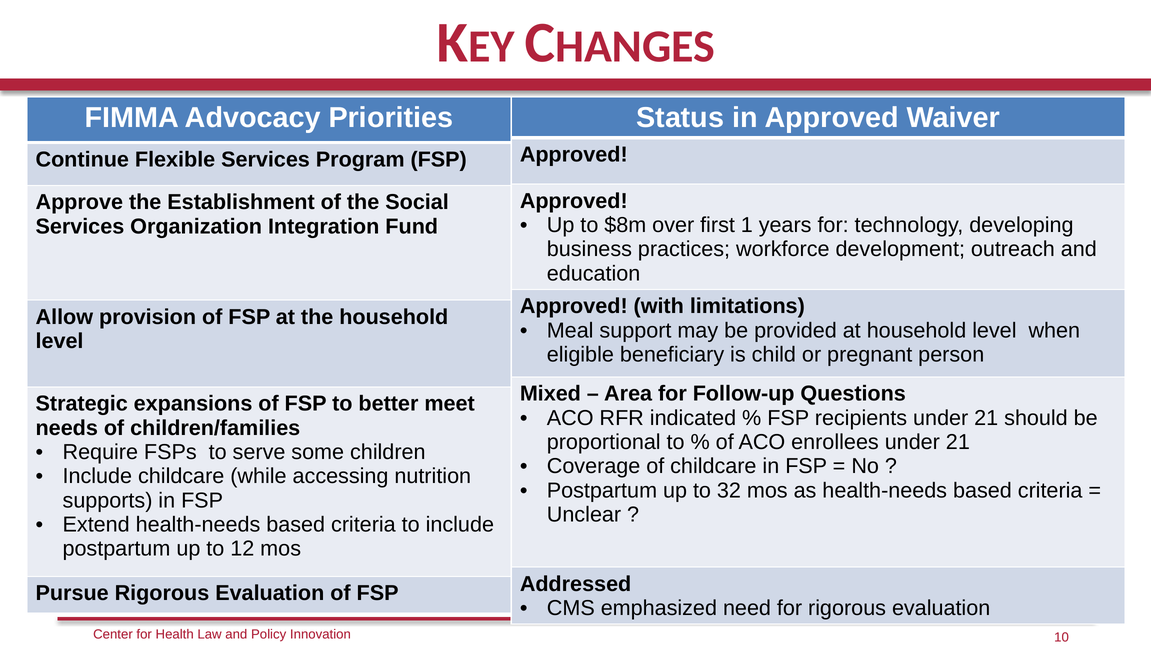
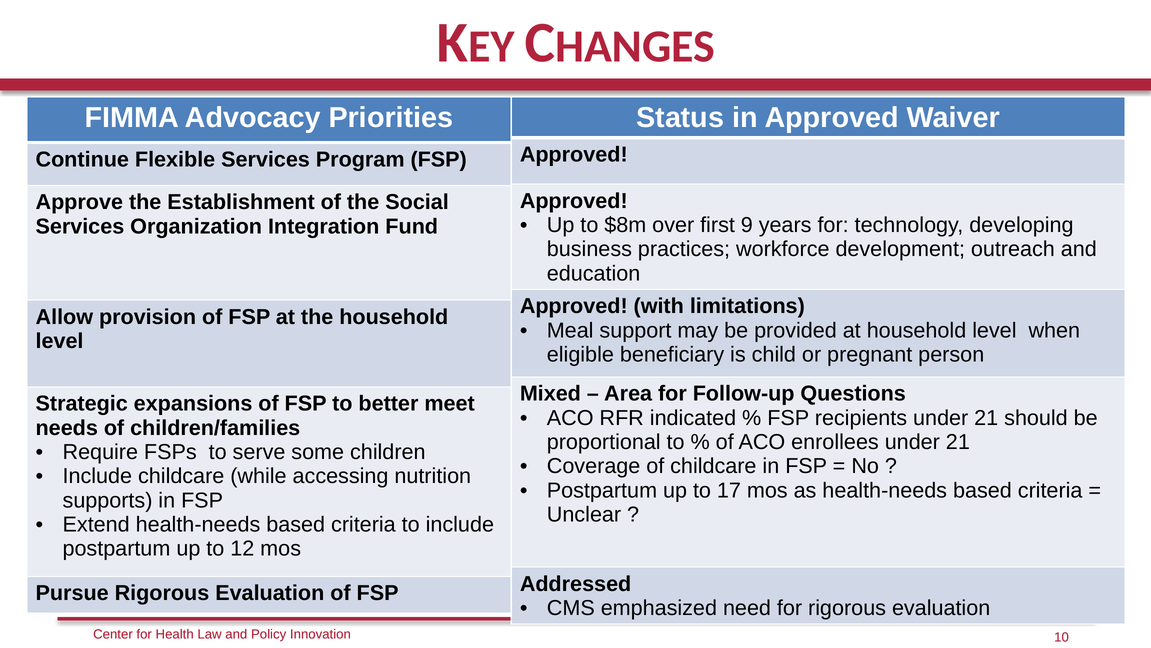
1: 1 -> 9 (747, 225)
32: 32 -> 17 (729, 490)
